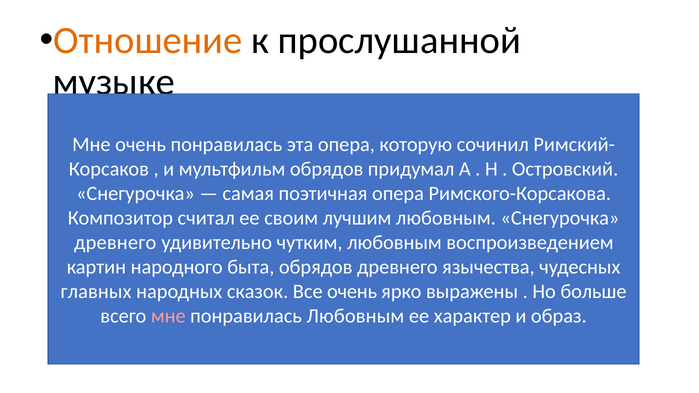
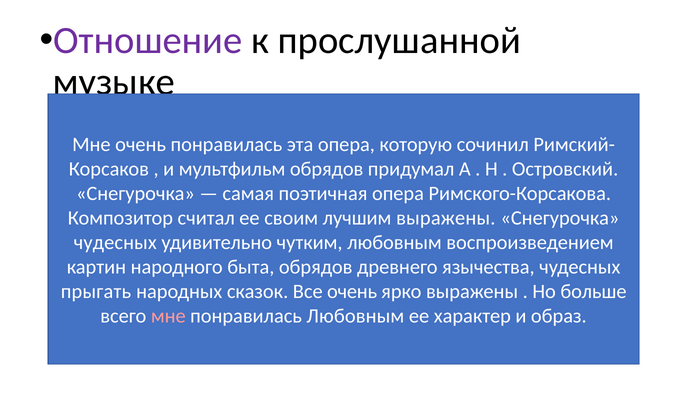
Отношение colour: orange -> purple (148, 40)
лучшим любовным: любовным -> выражены (446, 218)
древнего: древнего -> чудесных (115, 243)
главных: главных -> прыгать (96, 292)
